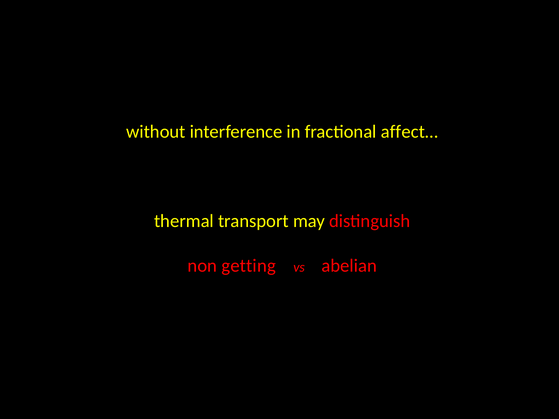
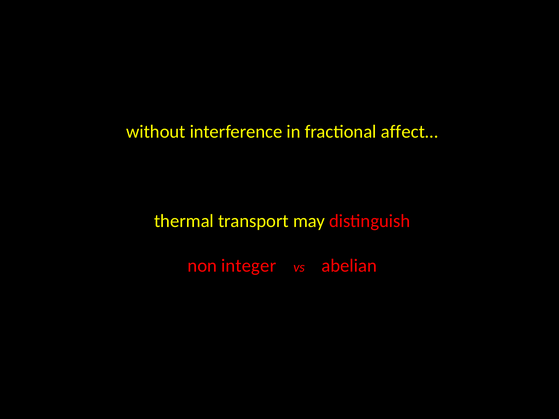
getting: getting -> integer (249, 266)
